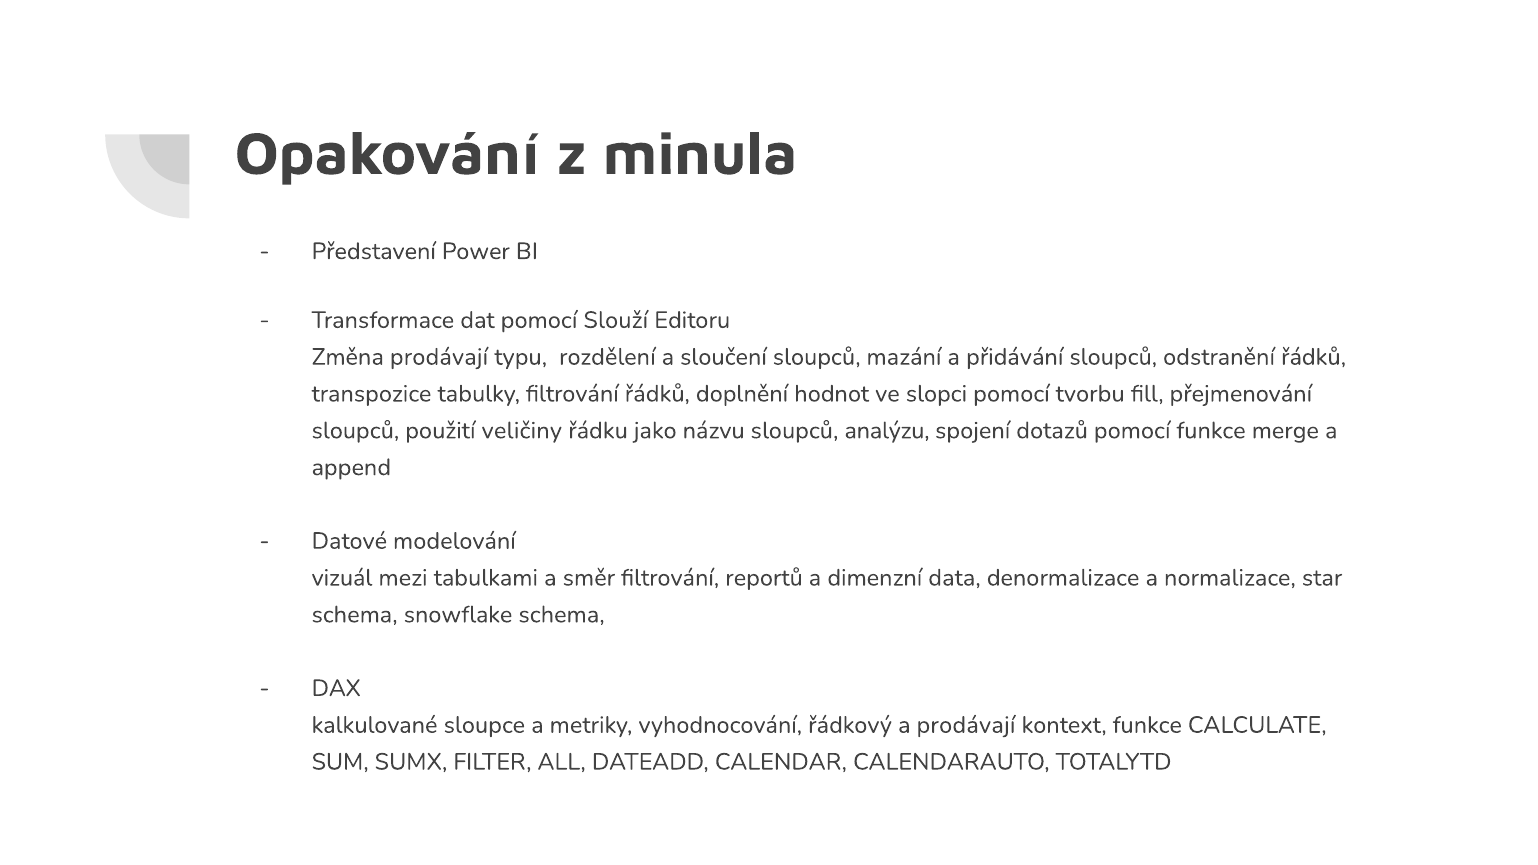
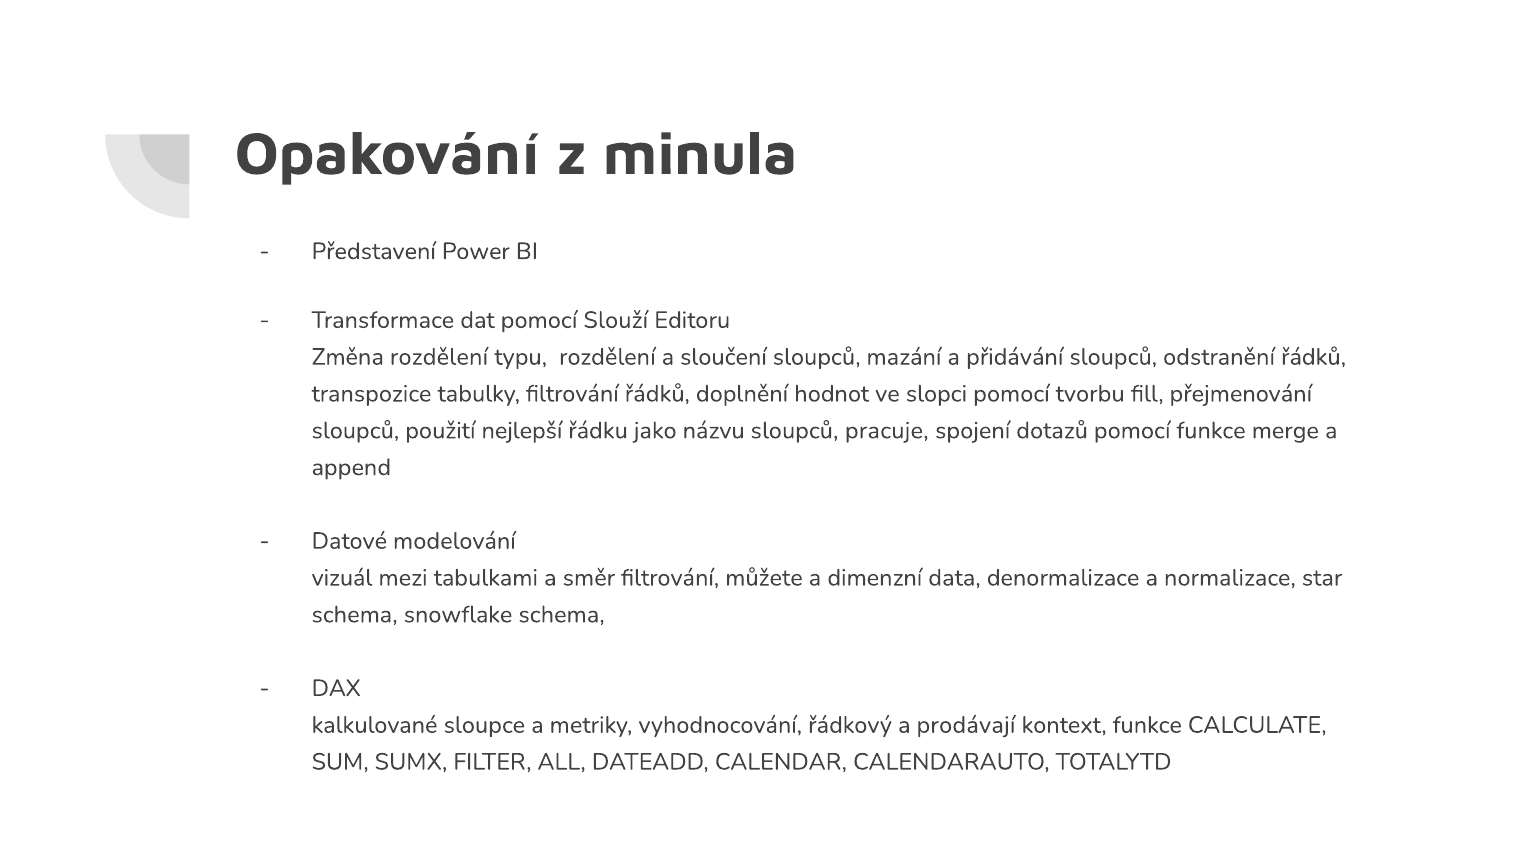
Změna prodávají: prodávají -> rozdělení (439, 357)
veličiny: veličiny -> nejlepší (522, 431)
analýzu: analýzu -> pracuje (887, 431)
reportů: reportů -> můžete (764, 578)
